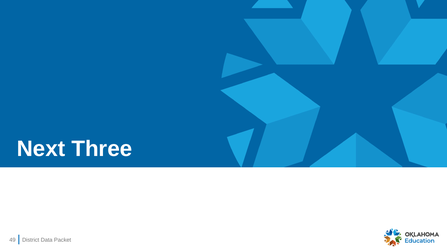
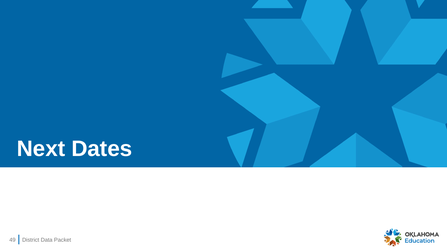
Three: Three -> Dates (102, 149)
